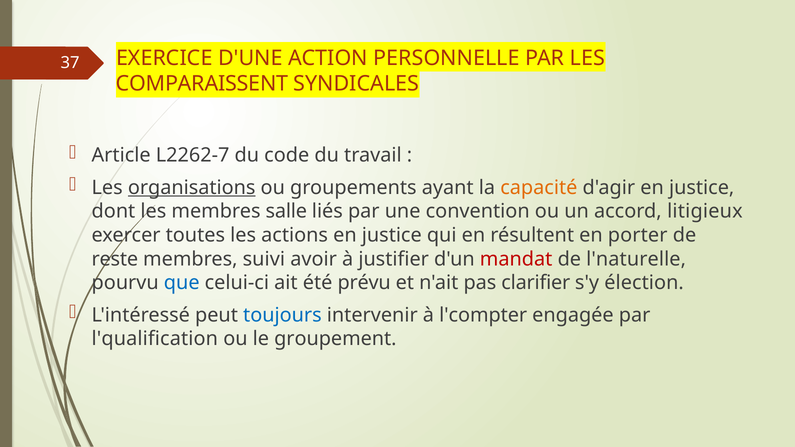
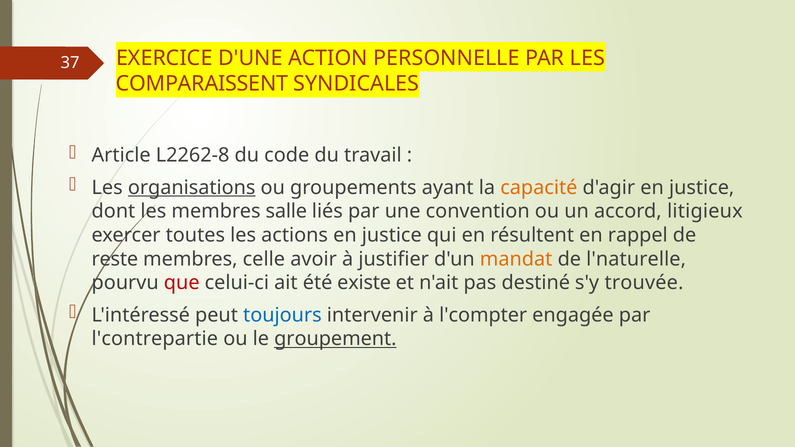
L2262-7: L2262-7 -> L2262-8 (193, 155)
porter: porter -> rappel (638, 235)
suivi: suivi -> celle (264, 259)
mandat colour: red -> orange (516, 259)
que colour: blue -> red (182, 283)
prévu: prévu -> existe (364, 283)
clarifier: clarifier -> destiné (536, 283)
élection: élection -> trouvée (644, 283)
l'qualification: l'qualification -> l'contrepartie (155, 339)
groupement underline: none -> present (335, 339)
